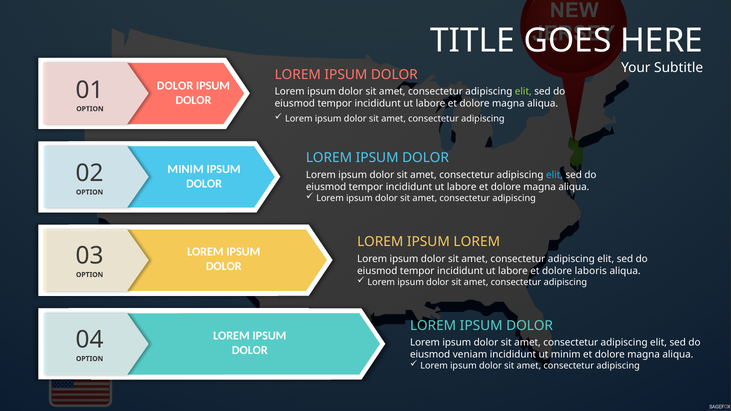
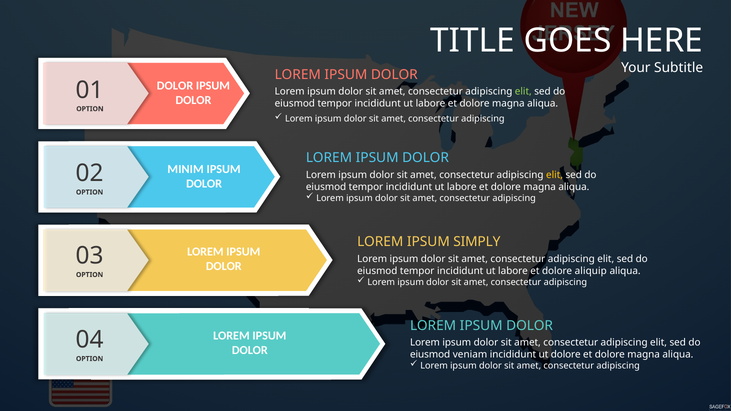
elit colour: light blue -> yellow (555, 175)
IPSUM LOREM: LOREM -> SIMPLY (477, 242)
laboris: laboris -> aliquip (591, 271)
ut minim: minim -> dolore (566, 355)
